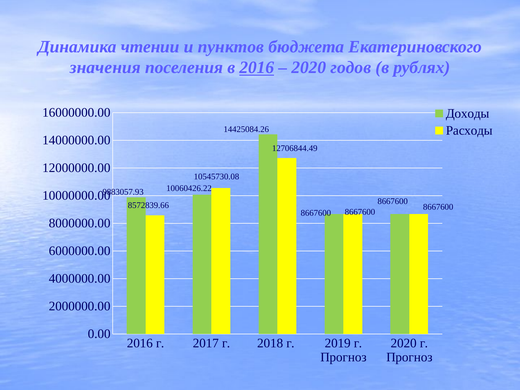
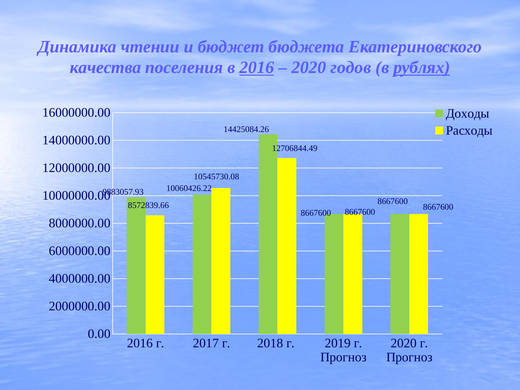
пунктов: пунктов -> бюджет (231, 47)
значения: значения -> качества (105, 68)
рублях underline: none -> present (422, 68)
